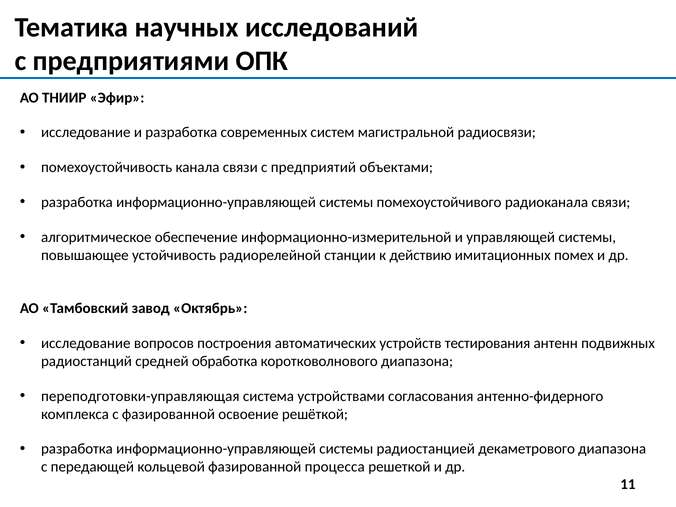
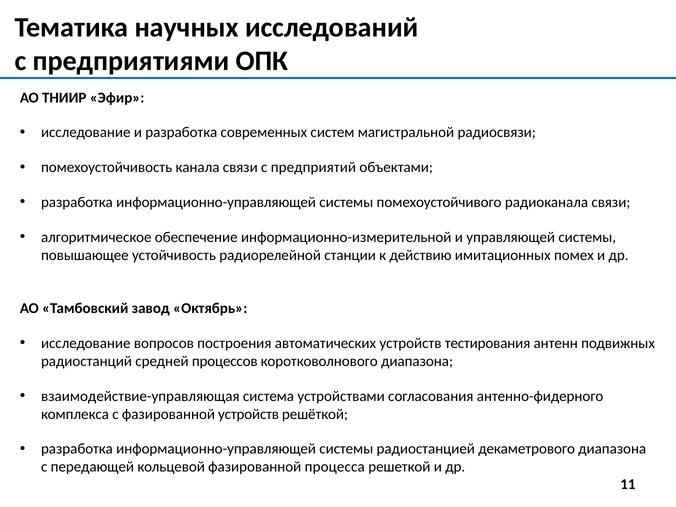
обработка: обработка -> процессов (225, 361)
переподготовки-управляющая: переподготовки-управляющая -> взаимодействие-управляющая (140, 396)
фазированной освоение: освоение -> устройств (249, 414)
